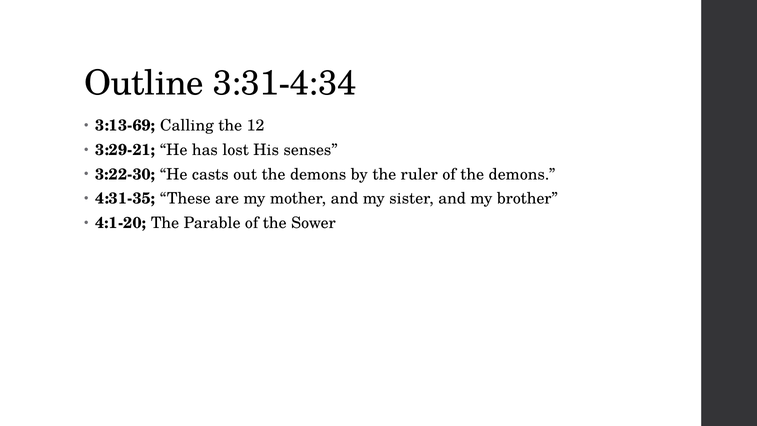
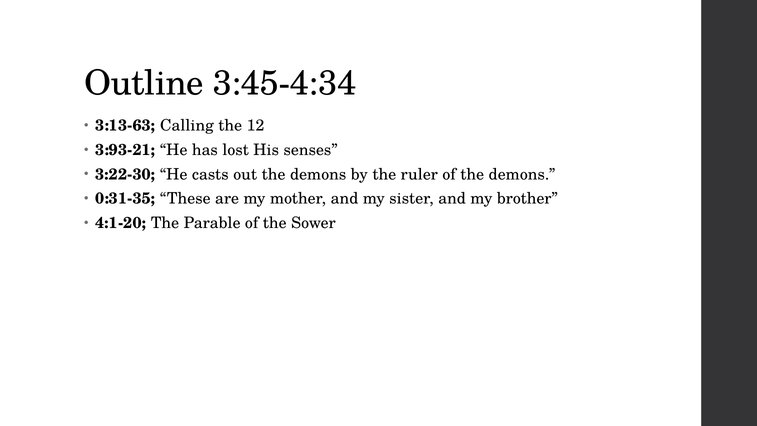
3:31-4:34: 3:31-4:34 -> 3:45-4:34 (285, 83)
3:13-69: 3:13-69 -> 3:13-63 (125, 126)
3:29-21: 3:29-21 -> 3:93-21 (125, 150)
4:31-35: 4:31-35 -> 0:31-35 (125, 199)
